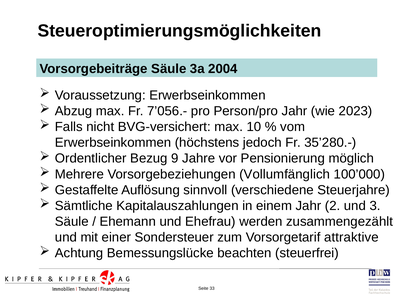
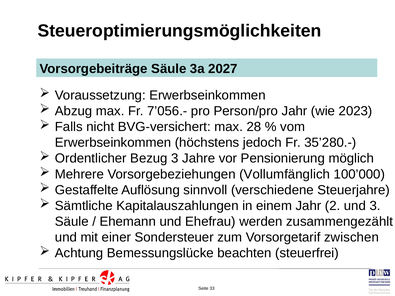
2004: 2004 -> 2027 (223, 69)
10: 10 -> 28 (254, 127)
Bezug 9: 9 -> 3 (175, 159)
attraktive: attraktive -> zwischen (351, 238)
